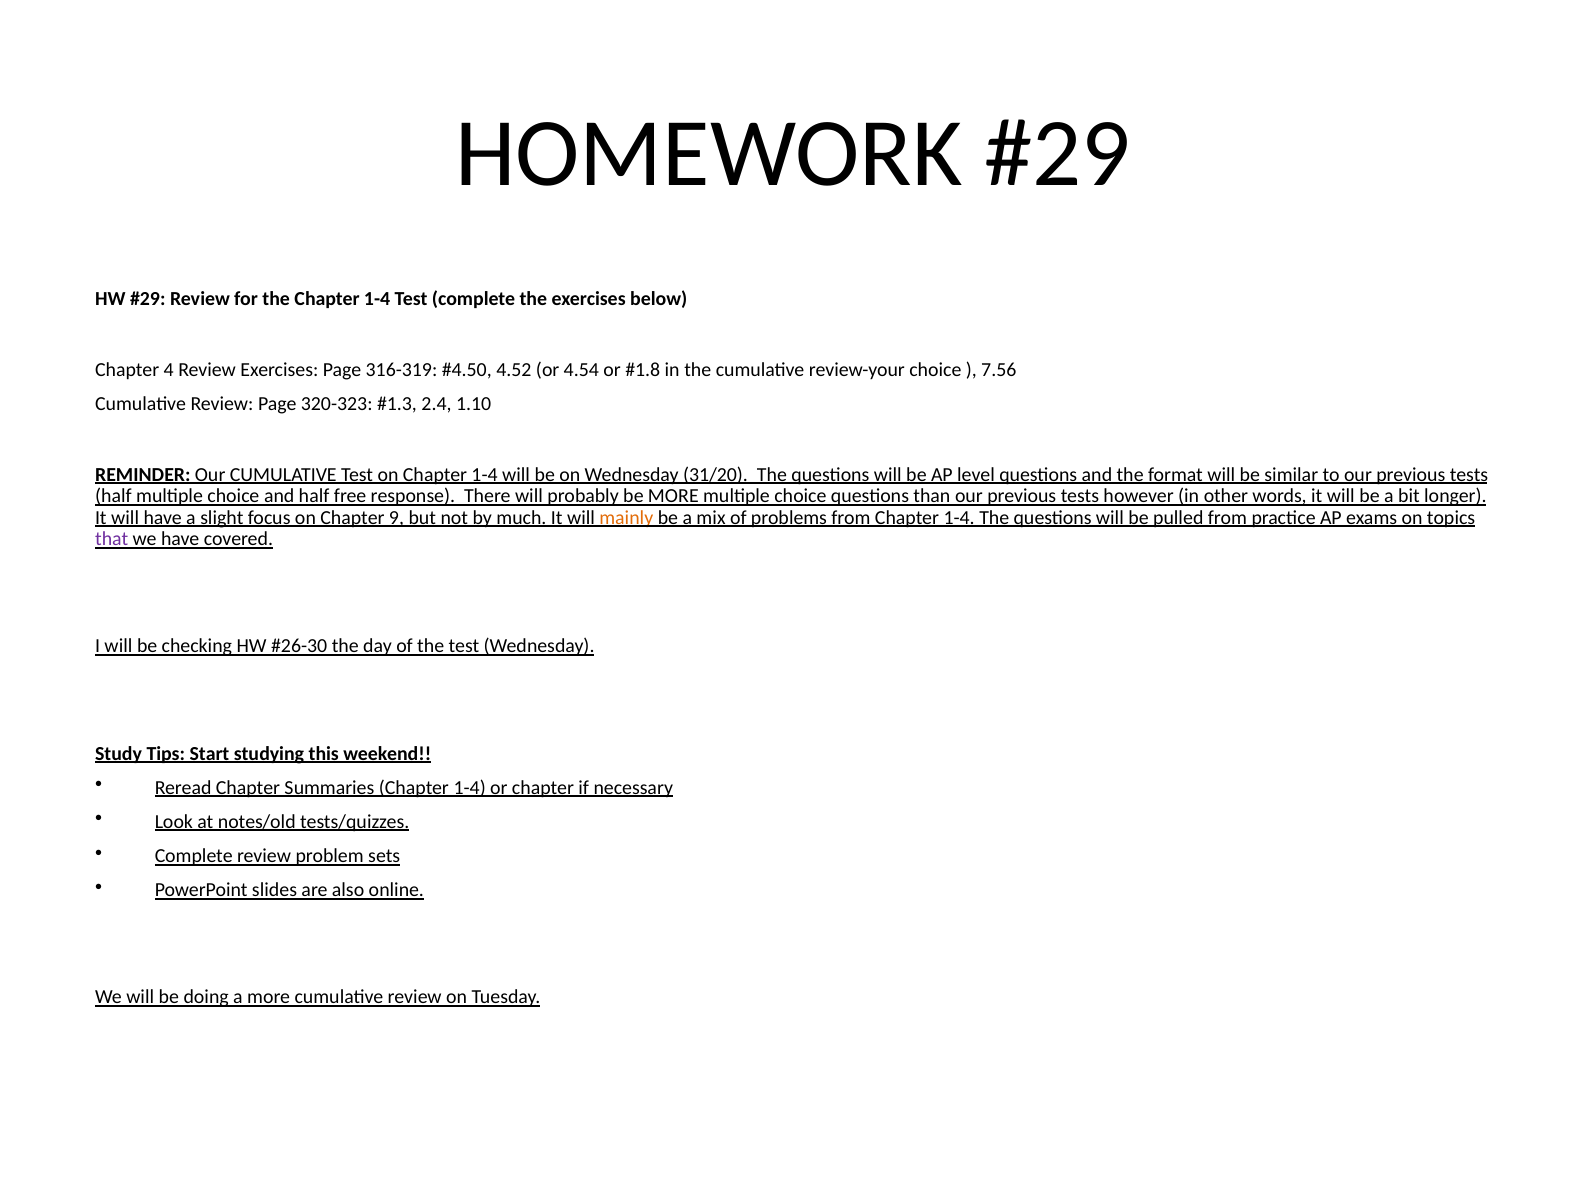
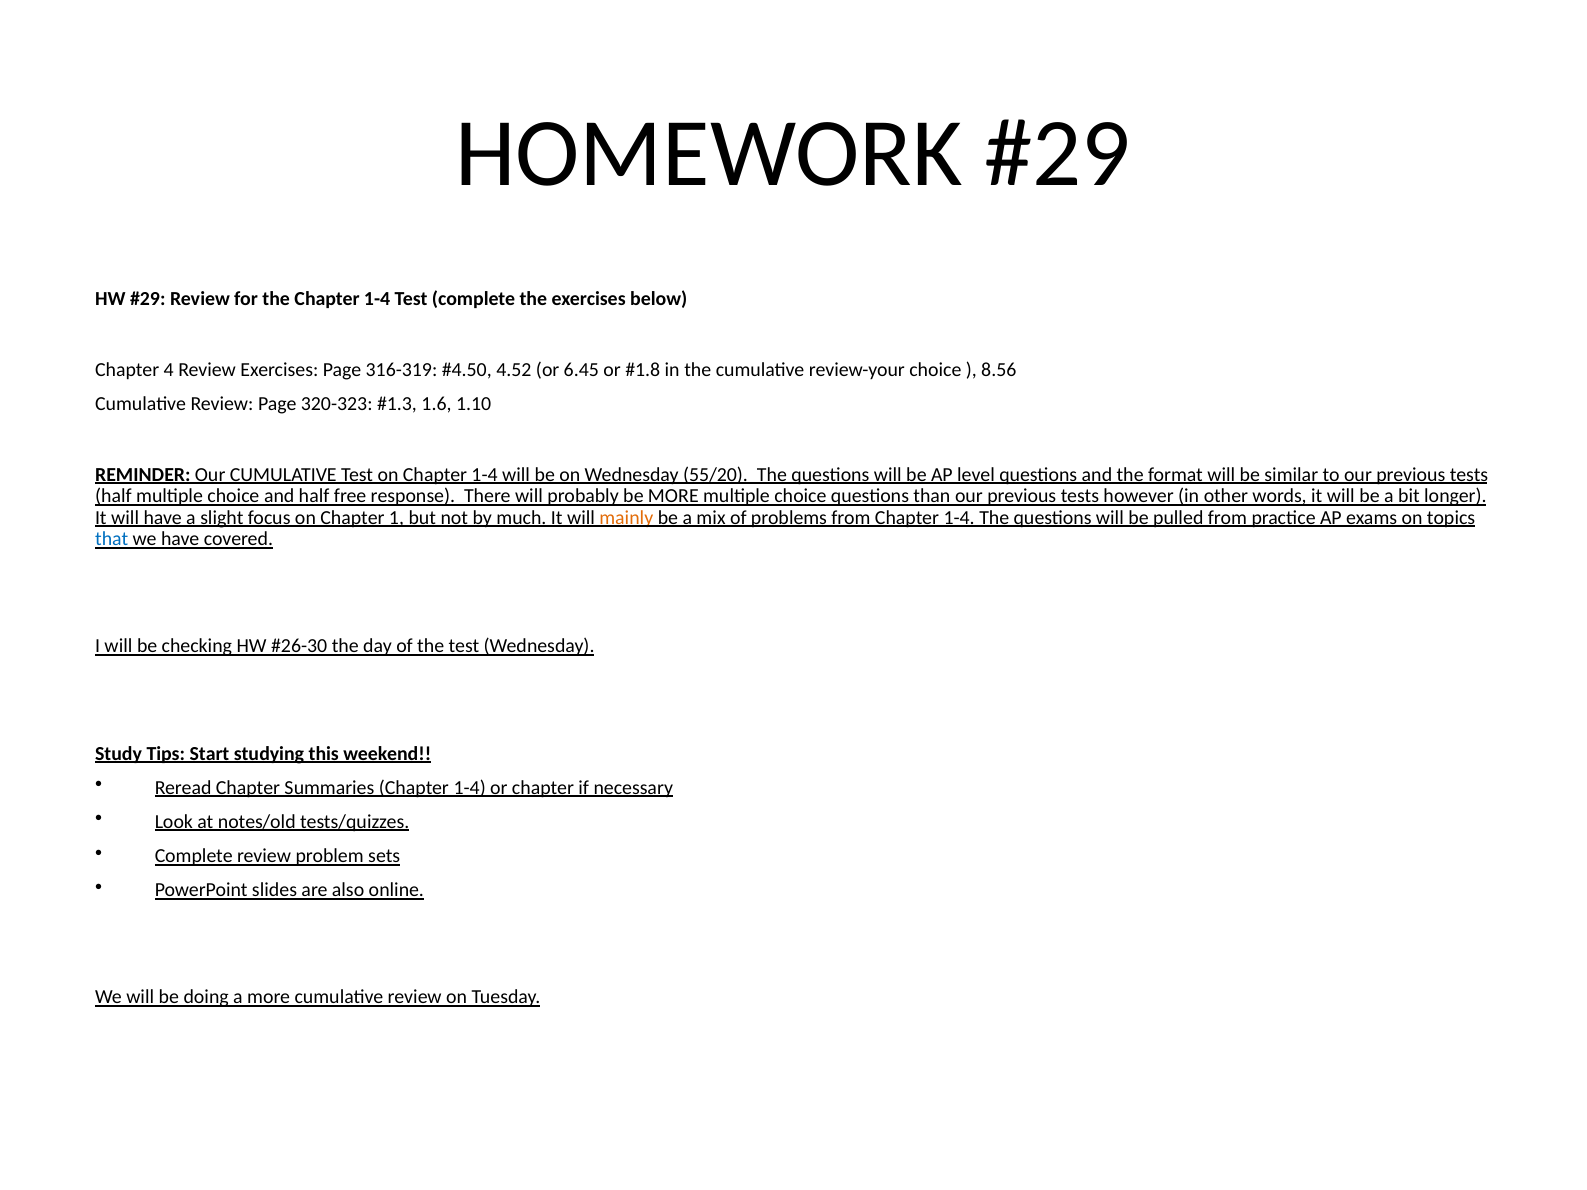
4.54: 4.54 -> 6.45 (581, 370)
7.56: 7.56 -> 8.56 (999, 370)
2.4: 2.4 -> 1.6 (436, 404)
31/20: 31/20 -> 55/20 (716, 475)
9: 9 -> 1 (396, 518)
that colour: purple -> blue (112, 539)
